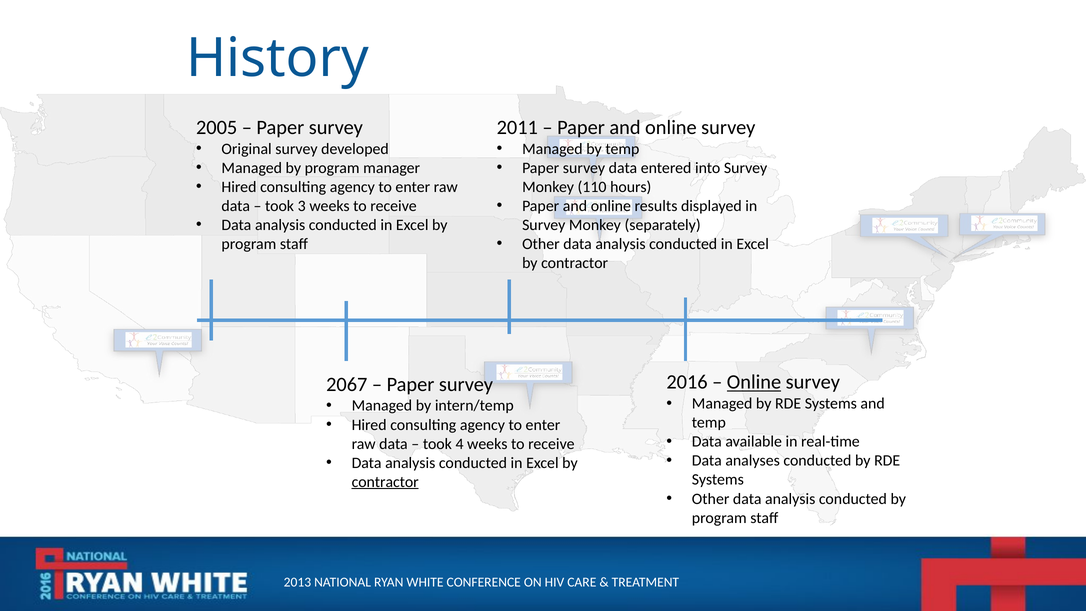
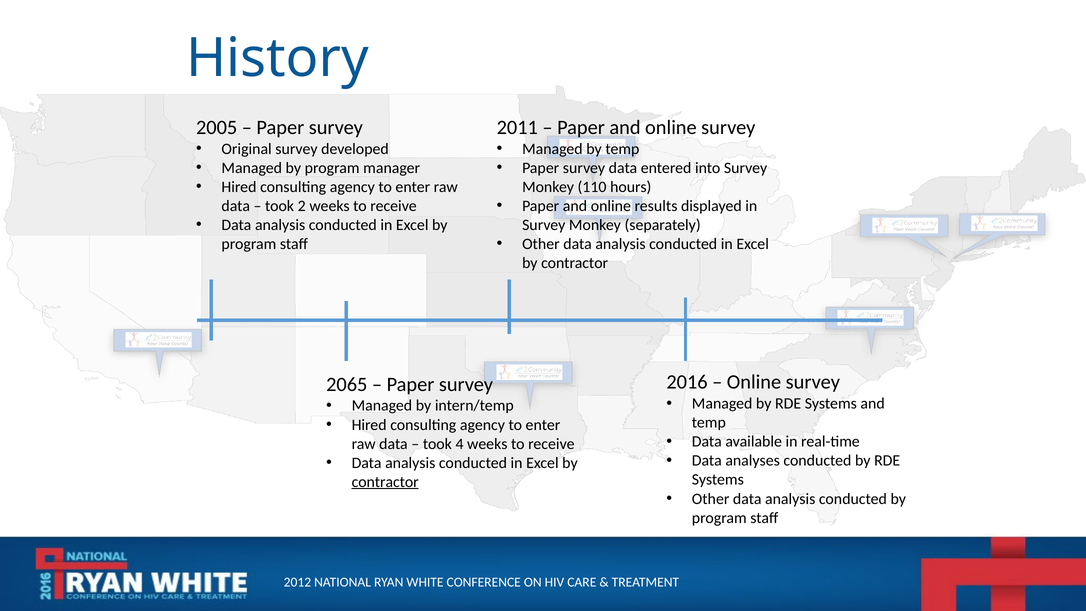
3: 3 -> 2 (302, 206)
Online underline: present -> none (754, 382)
2067: 2067 -> 2065 (347, 384)
2013: 2013 -> 2012 (297, 582)
